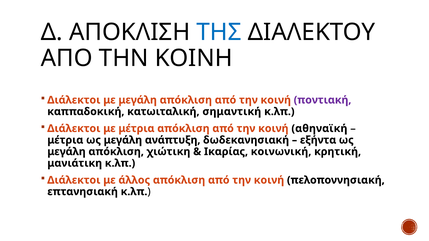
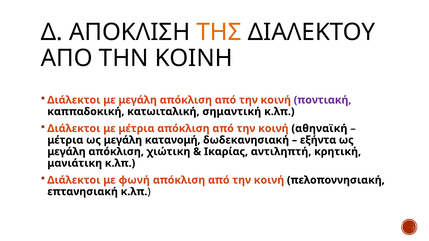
ΤΗΣ colour: blue -> orange (219, 32)
ανάπτυξη: ανάπτυξη -> κατανομή (173, 140)
κοινωνική: κοινωνική -> αντιληπτή (281, 152)
άλλος: άλλος -> φωνή (134, 180)
